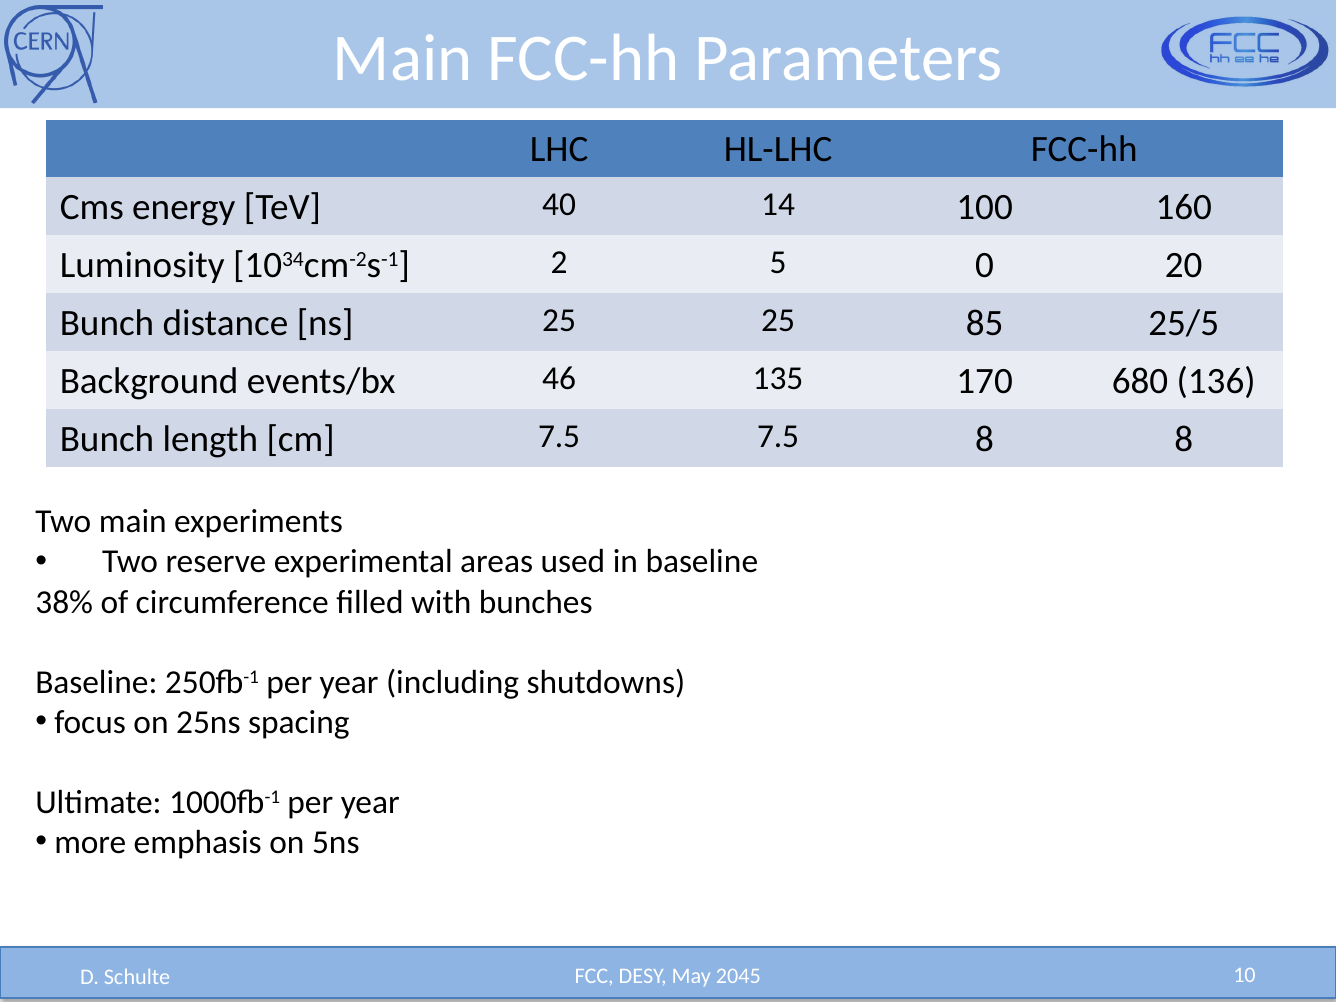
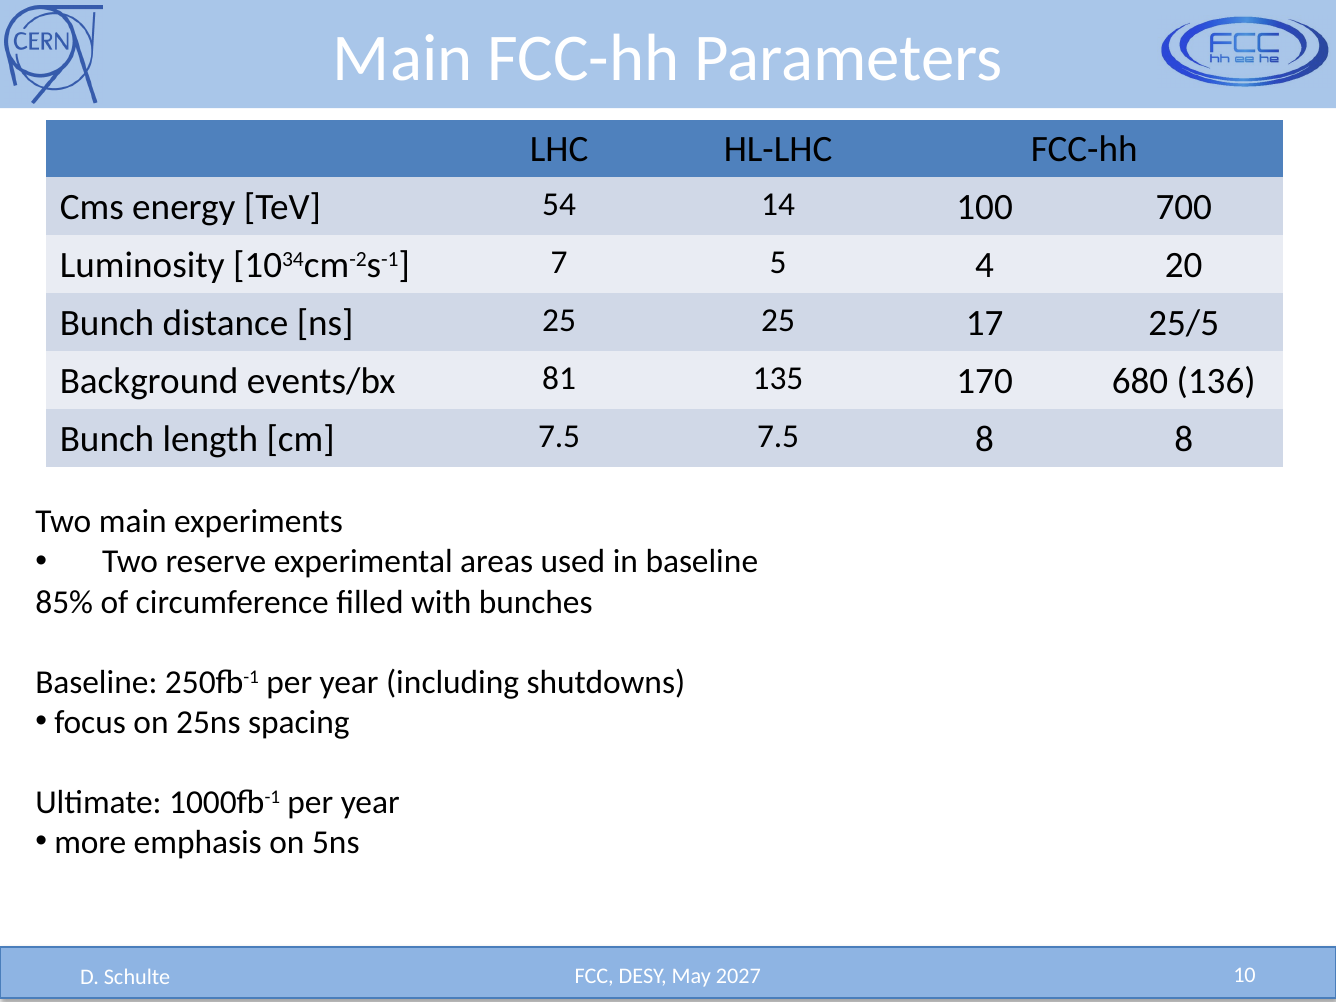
40: 40 -> 54 (559, 205)
160: 160 -> 700 (1184, 207)
2: 2 -> 7 (559, 263)
0: 0 -> 4 (985, 265)
85: 85 -> 17 (985, 323)
46: 46 -> 81 (559, 379)
38%: 38% -> 85% (64, 602)
2045: 2045 -> 2027 (738, 977)
